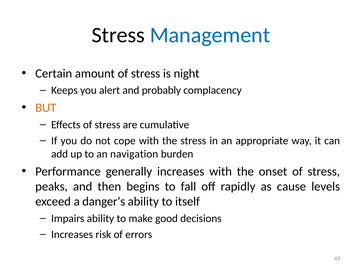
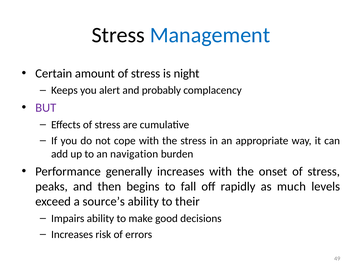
BUT colour: orange -> purple (46, 108)
cause: cause -> much (291, 187)
danger’s: danger’s -> source’s (104, 202)
itself: itself -> their (187, 202)
